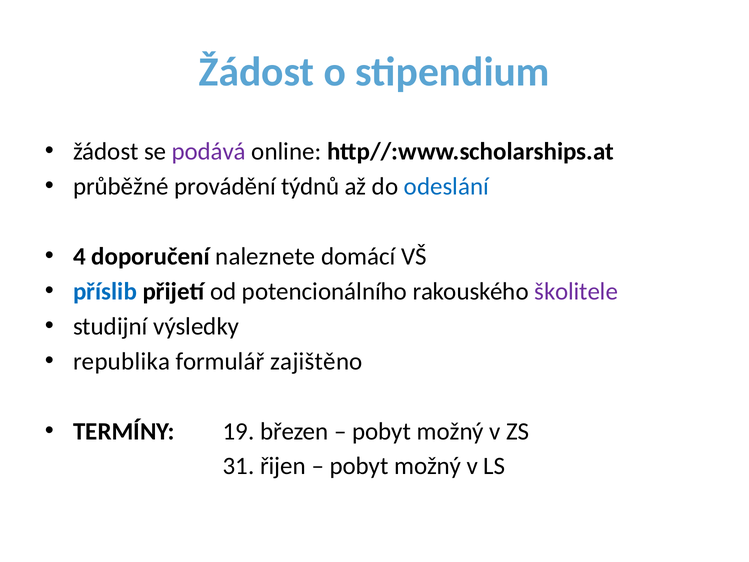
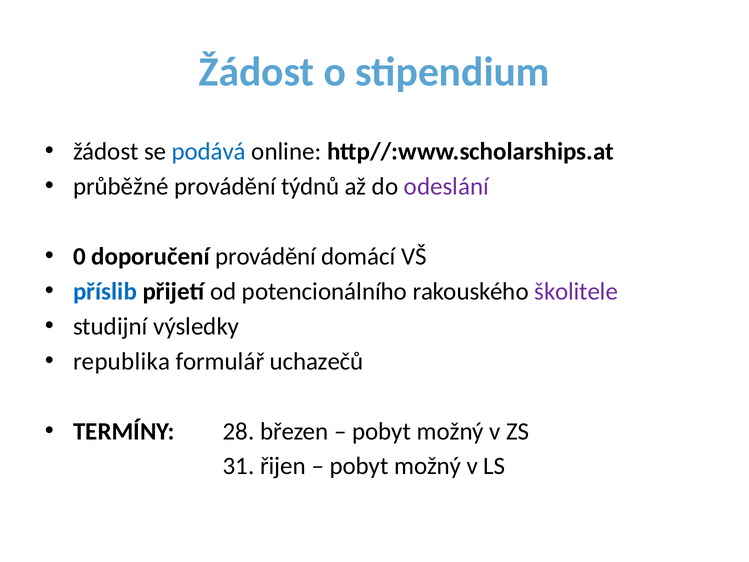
podává colour: purple -> blue (209, 152)
odeslání colour: blue -> purple (446, 186)
4: 4 -> 0 (79, 256)
doporučení naleznete: naleznete -> provádění (266, 256)
zajištěno: zajištěno -> uchazečů (317, 361)
19: 19 -> 28 (239, 431)
